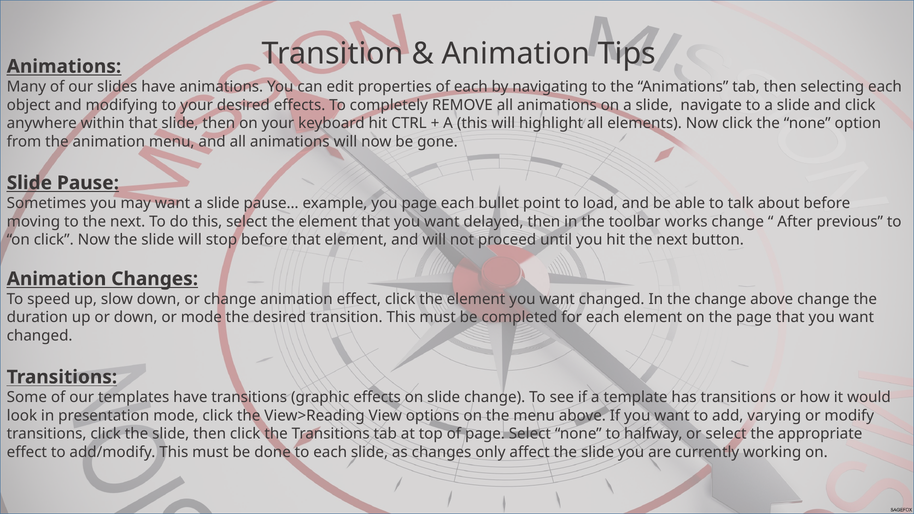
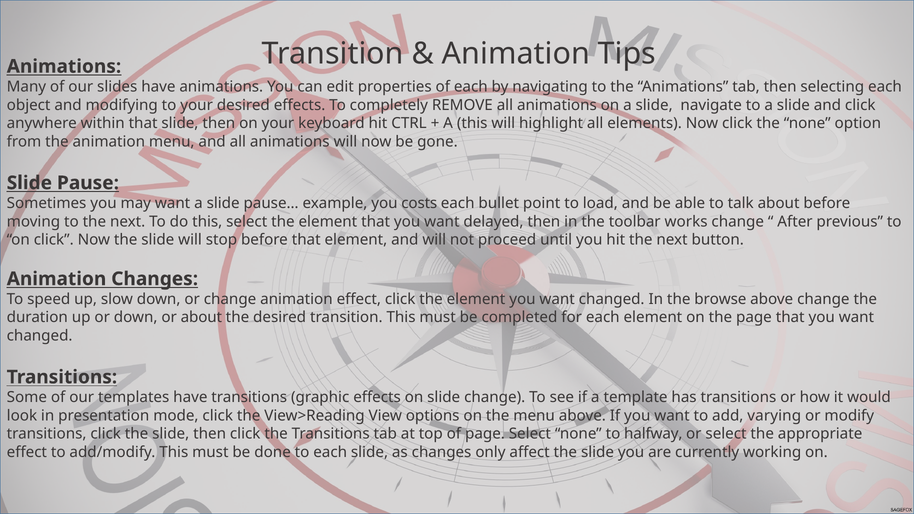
you page: page -> costs (419, 203)
the change: change -> browse (720, 299)
or mode: mode -> about (201, 317)
